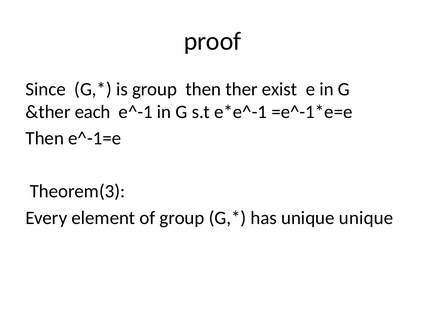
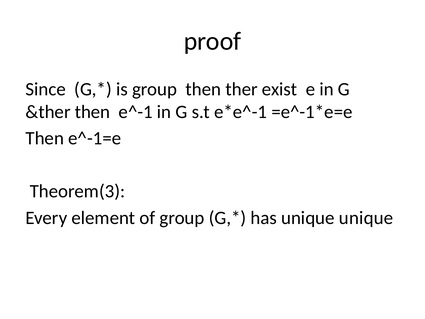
&ther each: each -> then (93, 112)
